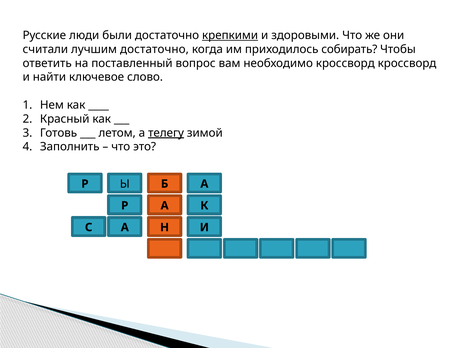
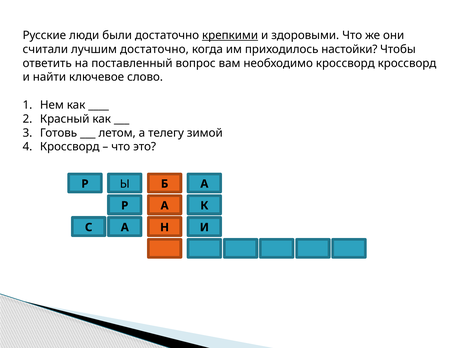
собирать: собирать -> настойки (349, 49)
телегу underline: present -> none (166, 133)
Заполнить: Заполнить -> Кроссворд (70, 146)
